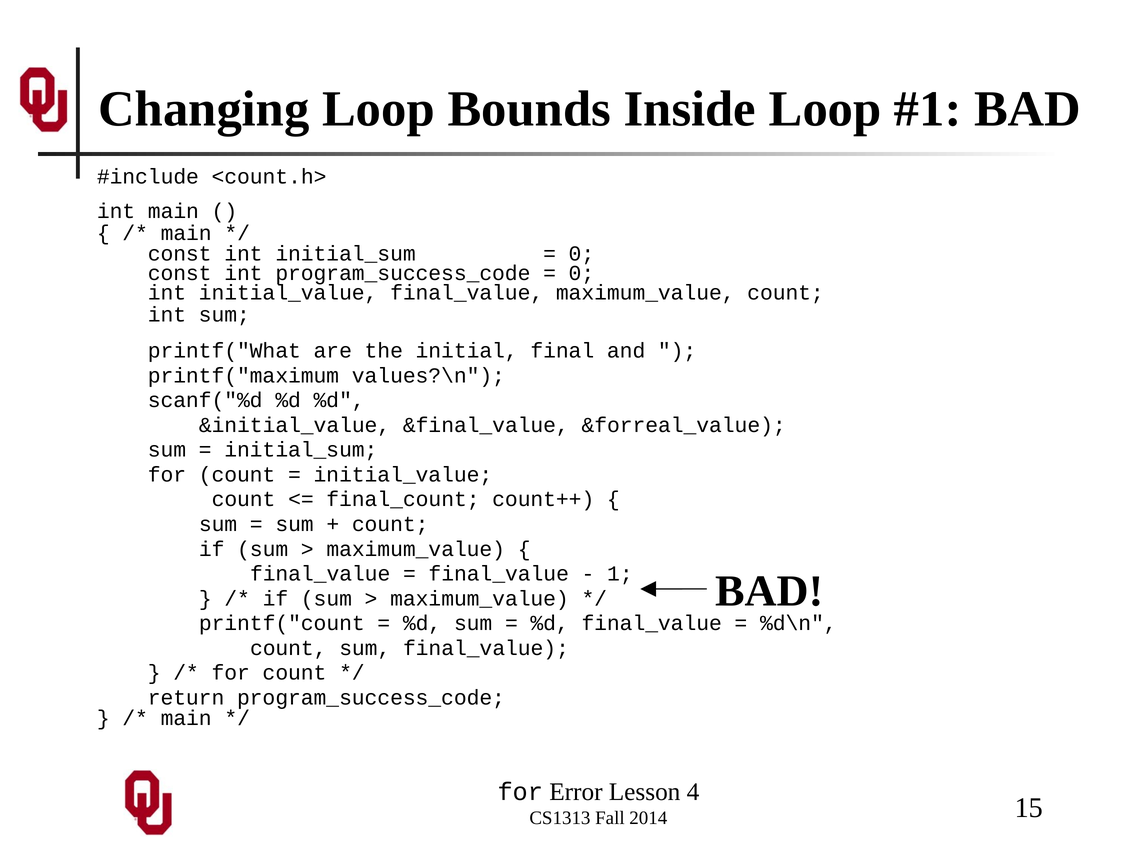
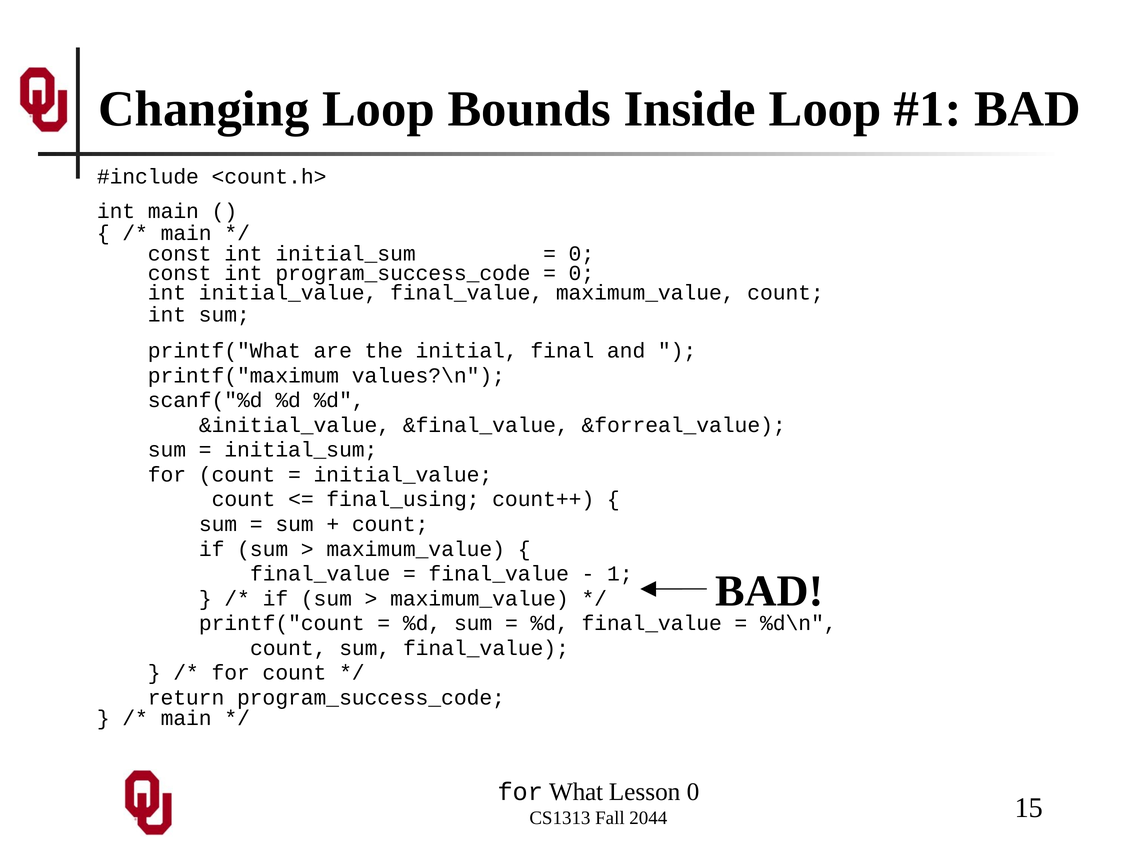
final_count: final_count -> final_using (403, 499)
Error: Error -> What (576, 792)
Lesson 4: 4 -> 0 (693, 792)
2014: 2014 -> 2044 (648, 818)
